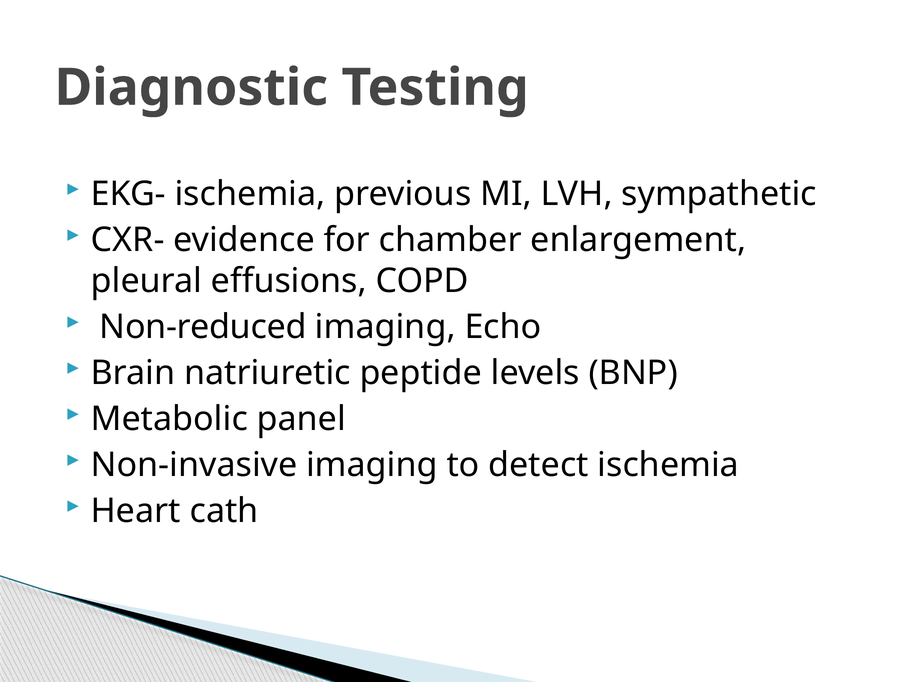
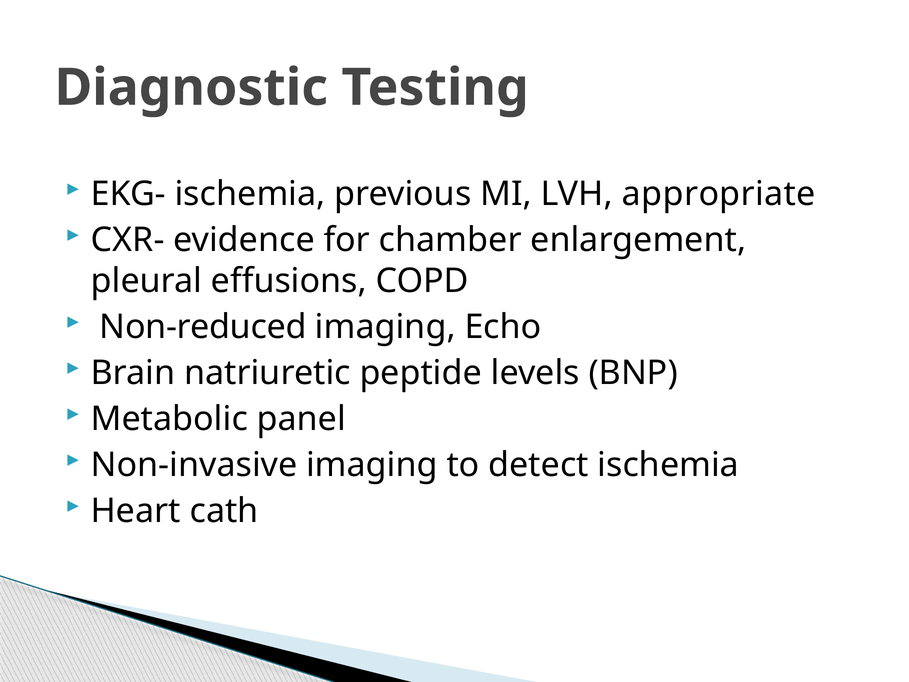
sympathetic: sympathetic -> appropriate (719, 194)
